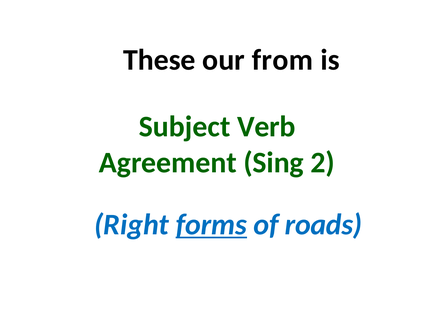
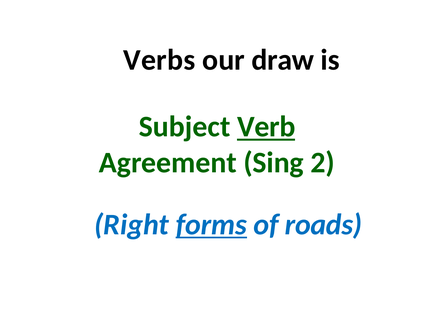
These: These -> Verbs (159, 60)
from: from -> draw (283, 60)
Verb underline: none -> present (266, 127)
